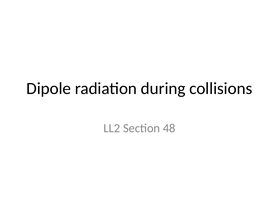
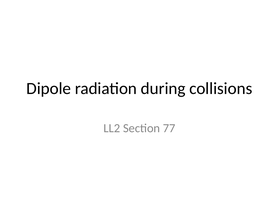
48: 48 -> 77 (169, 128)
